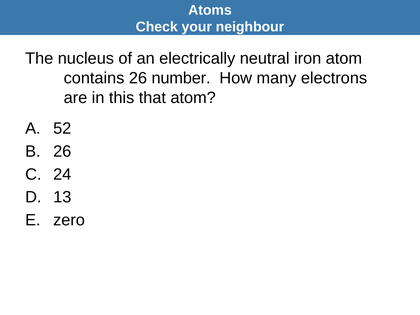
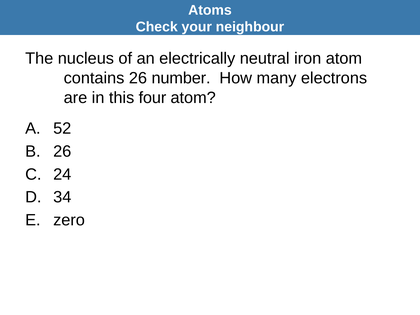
that: that -> four (152, 98)
13: 13 -> 34 (62, 197)
